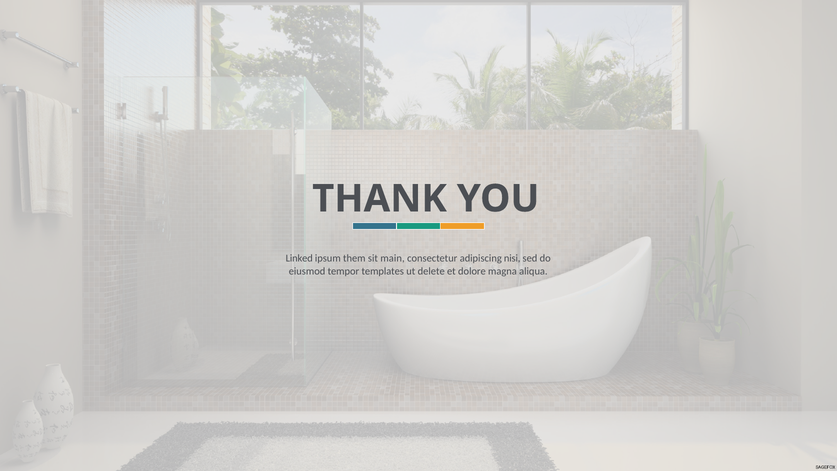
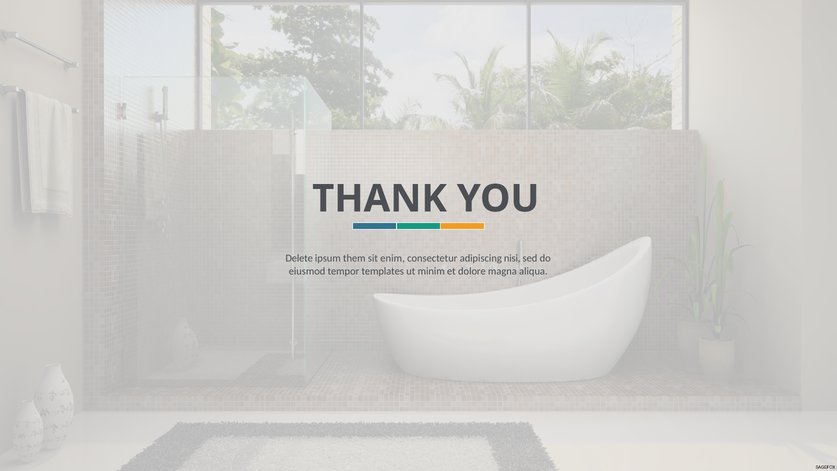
Linked: Linked -> Delete (299, 258)
main: main -> enim (393, 258)
delete: delete -> minim (431, 271)
